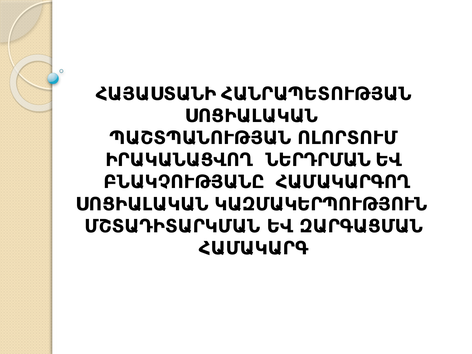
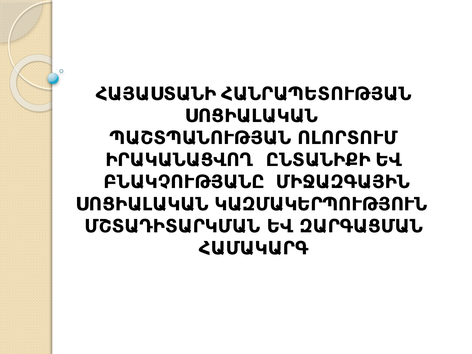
ՆԵՐԴՐՄԱՆ: ՆԵՐԴՐՄԱՆ -> ԸՆՏԱՆԻՔԻ (318, 160)
ՀԱՄԱԿԱՐԳՈՂ: ՀԱՄԱԿԱՐԳՈՂ -> ՄԻՋԱԶԳԱՅԻՆ (343, 182)
